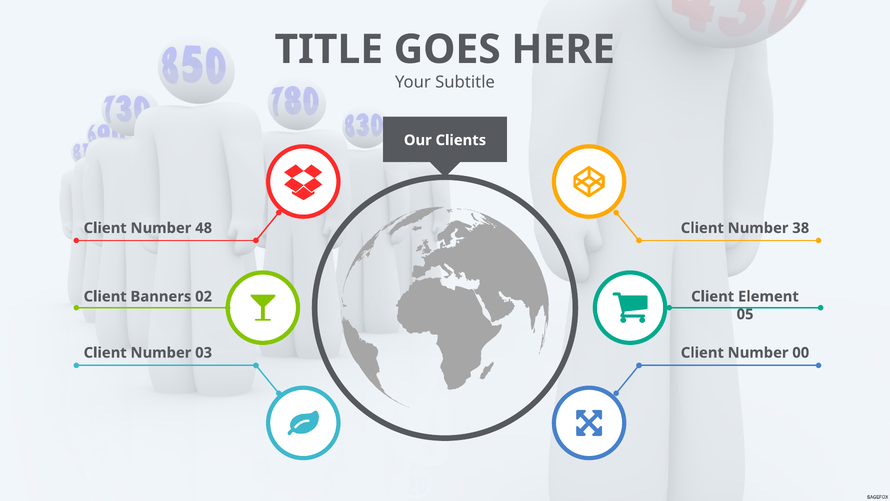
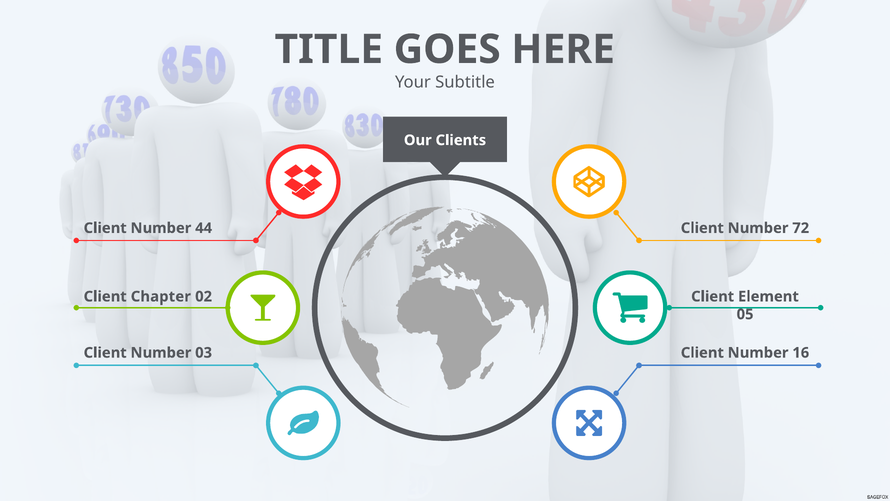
48: 48 -> 44 (204, 228)
38: 38 -> 72 (801, 228)
Banners: Banners -> Chapter (161, 296)
00: 00 -> 16 (801, 353)
